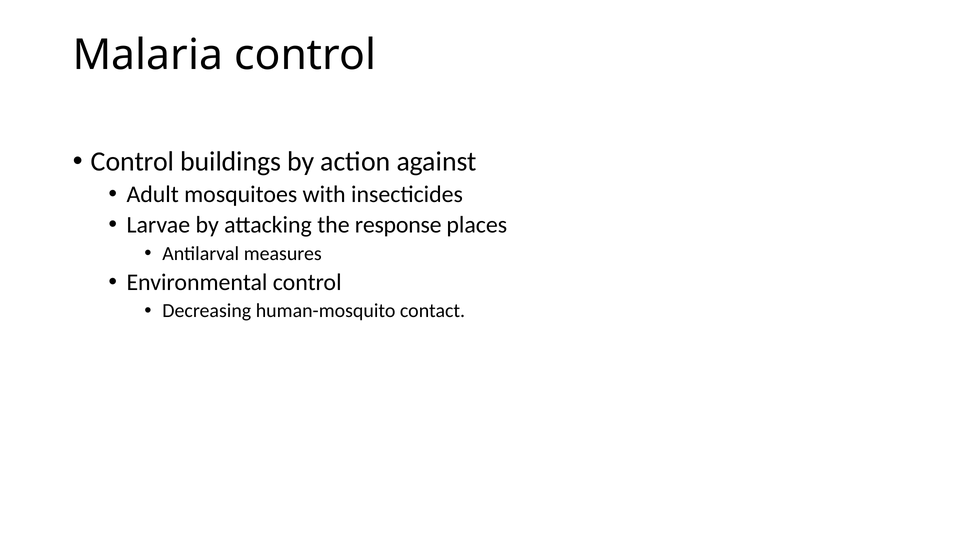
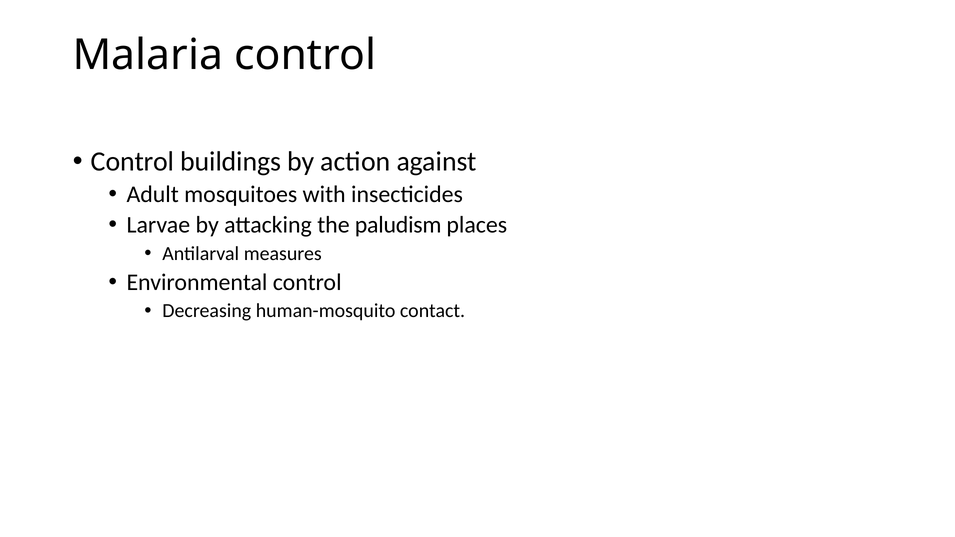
response: response -> paludism (398, 225)
